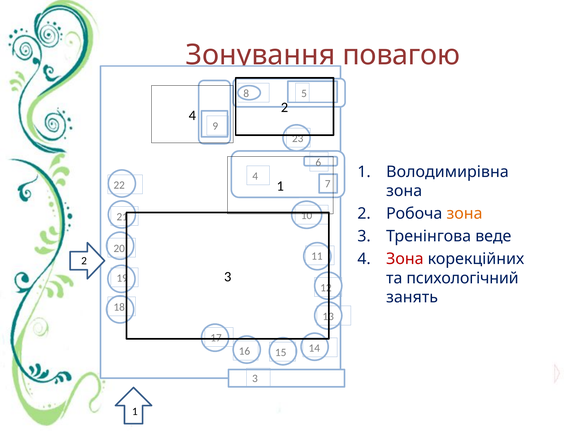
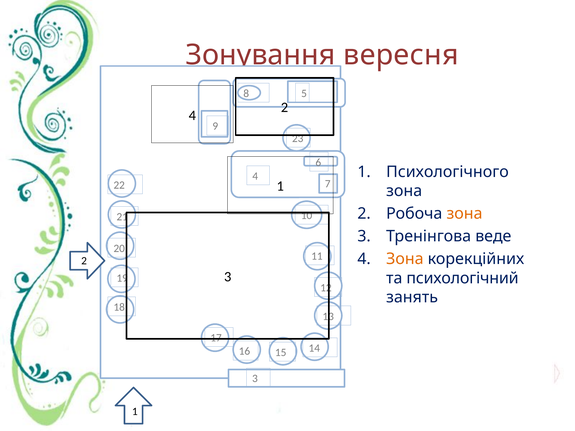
повагою: повагою -> вересня (401, 55)
Володимирівна: Володимирівна -> Психологічного (447, 172)
Зона colour: red -> orange (405, 259)
